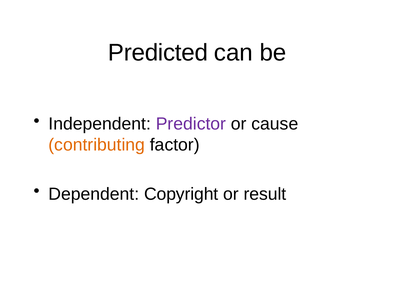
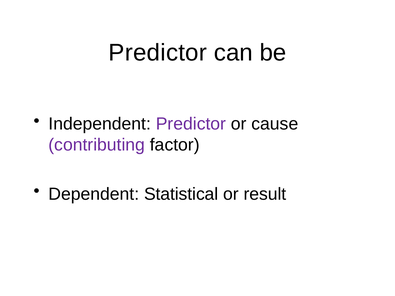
Predicted: Predicted -> Predictor (158, 53)
contributing colour: orange -> purple (97, 145)
Copyright: Copyright -> Statistical (181, 194)
